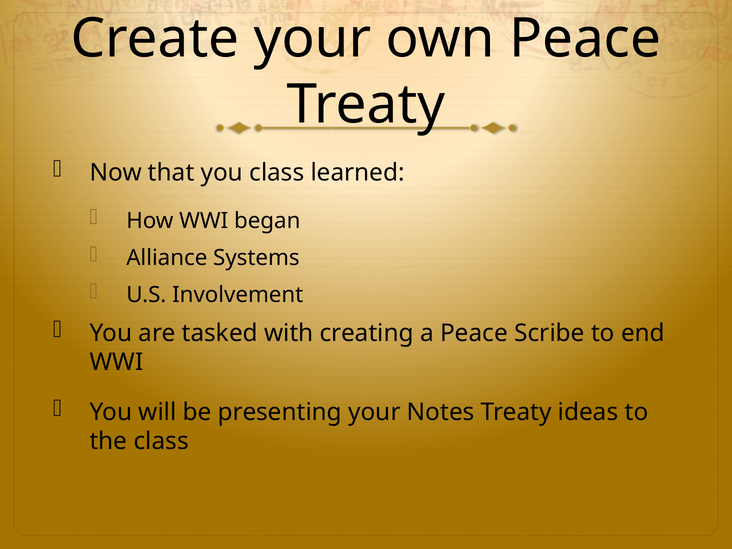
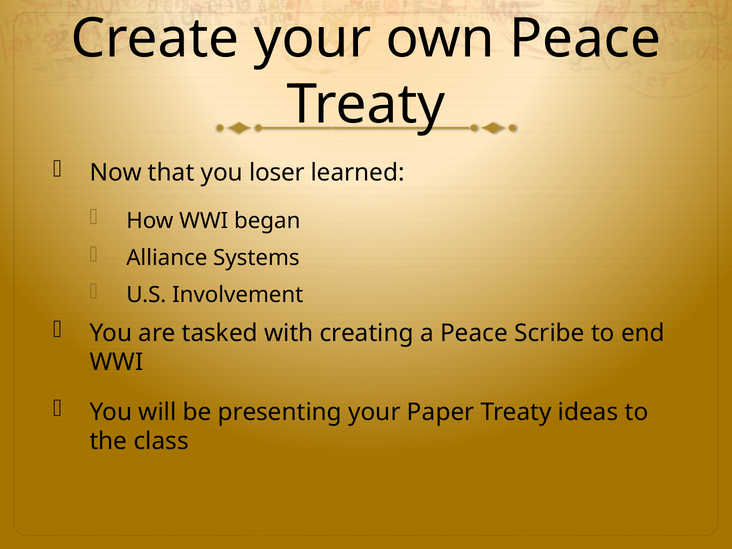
you class: class -> loser (277, 173)
Notes: Notes -> Paper (441, 412)
